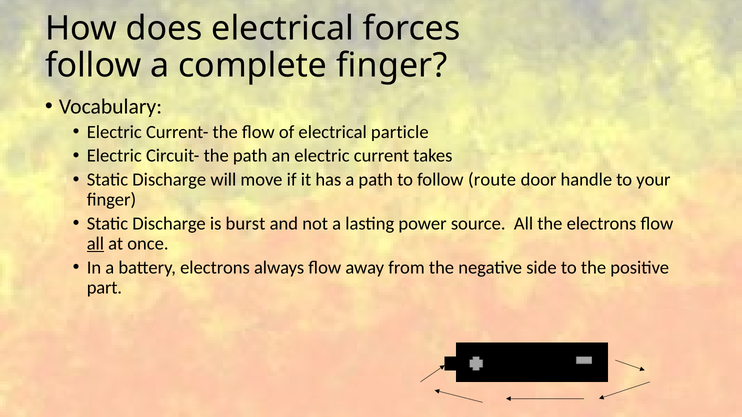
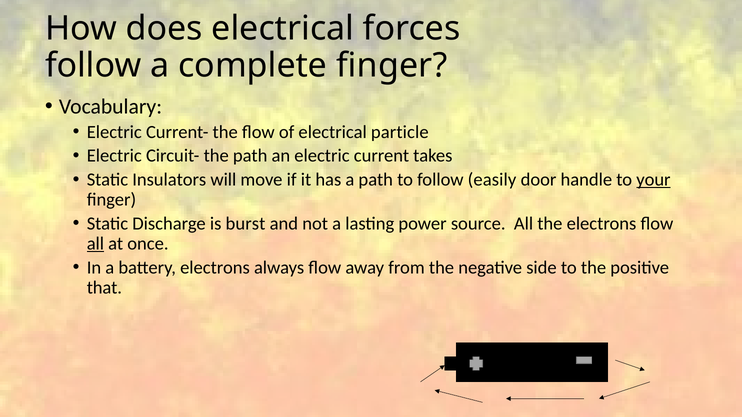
Discharge: Discharge -> Insulators (169, 180)
route: route -> easily (492, 180)
your underline: none -> present (653, 180)
part: part -> that (104, 288)
